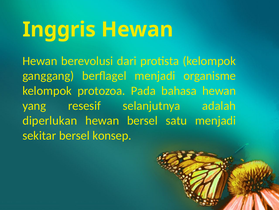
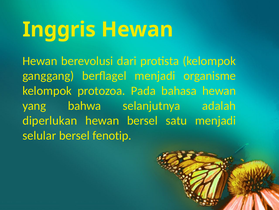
resesif: resesif -> bahwa (84, 105)
sekitar: sekitar -> selular (39, 135)
konsep: konsep -> fenotip (112, 135)
